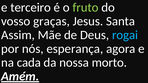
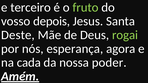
graças: graças -> depois (52, 21)
Assim: Assim -> Deste (18, 35)
rogai colour: light blue -> light green (125, 35)
morto: morto -> poder (109, 63)
